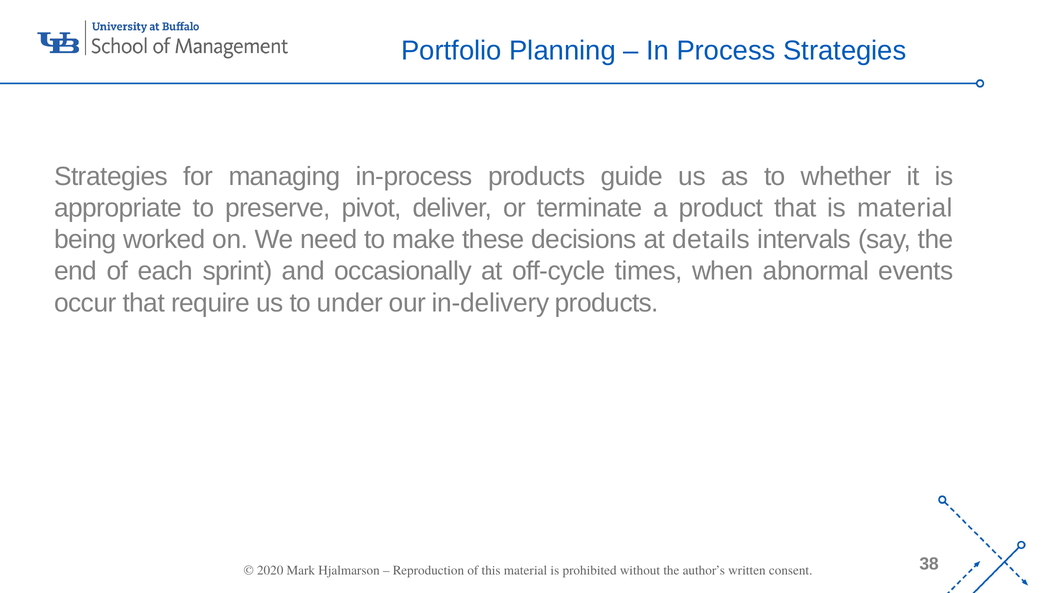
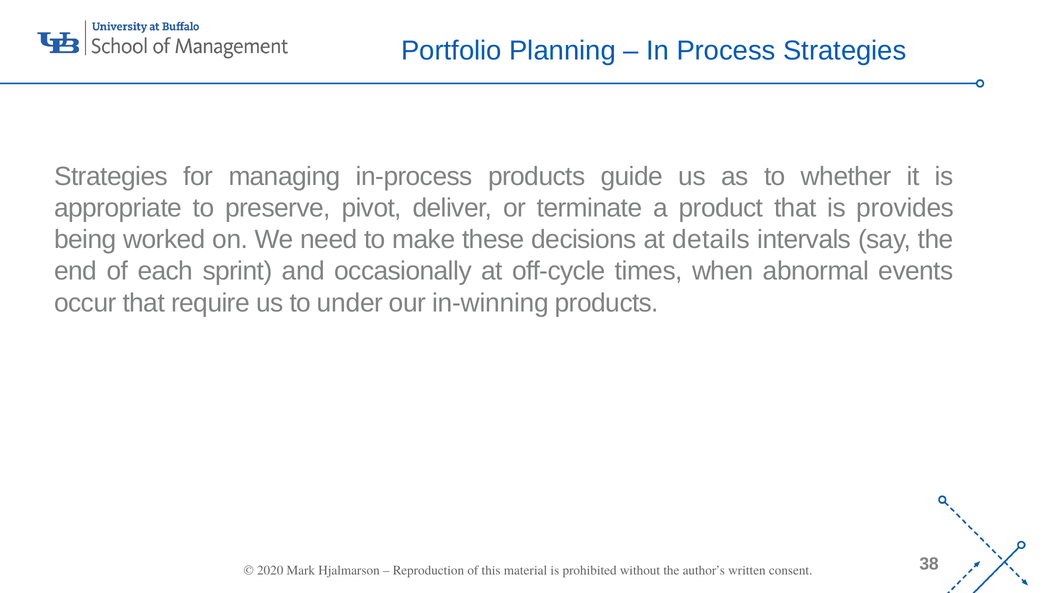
is material: material -> provides (905, 208)
in-delivery: in-delivery -> in-winning (490, 303)
